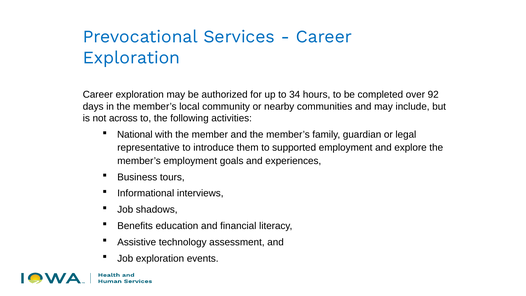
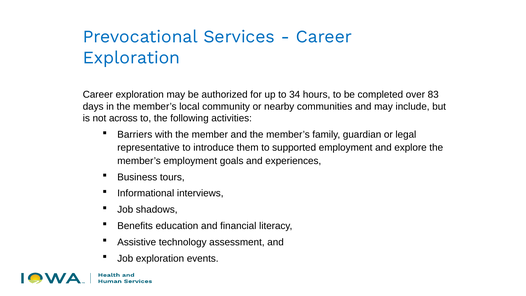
92: 92 -> 83 (433, 95)
National: National -> Barriers (135, 135)
